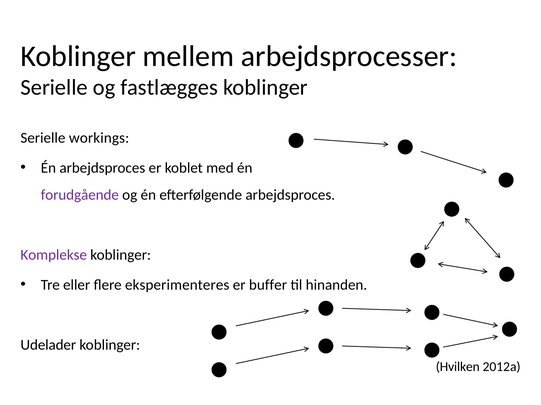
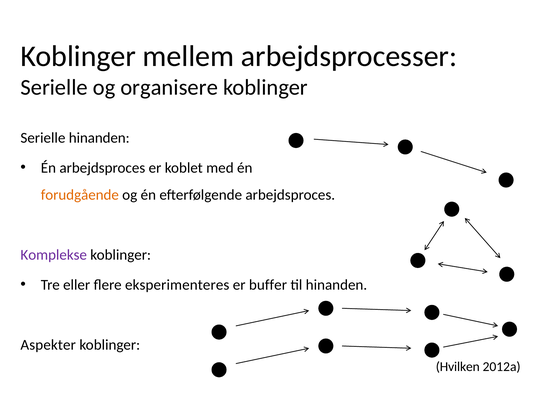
fastlægges: fastlægges -> organisere (169, 87)
Serielle workings: workings -> hinanden (99, 138)
forudgående colour: purple -> orange (80, 195)
Udelader: Udelader -> Aspekter (48, 345)
